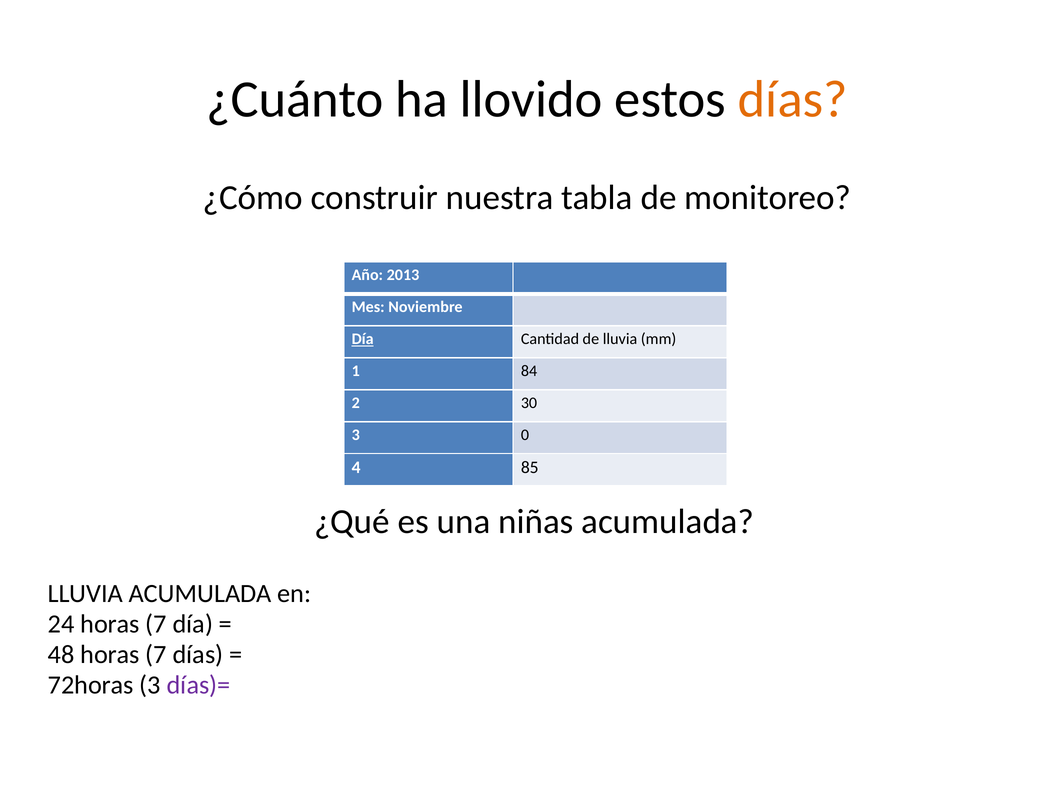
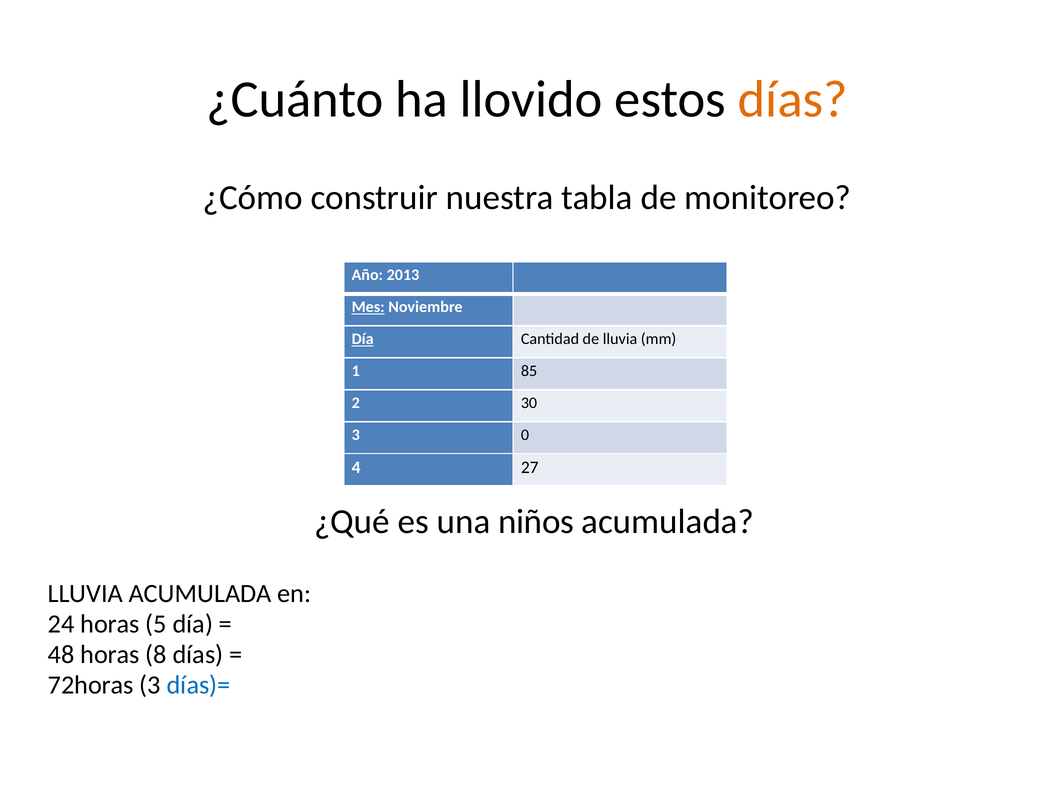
Mes underline: none -> present (368, 307)
84: 84 -> 85 (529, 371)
85: 85 -> 27 (530, 468)
niñas: niñas -> niños (536, 522)
24 horas 7: 7 -> 5 (156, 624)
48 horas 7: 7 -> 8 (156, 655)
días)= colour: purple -> blue (199, 685)
